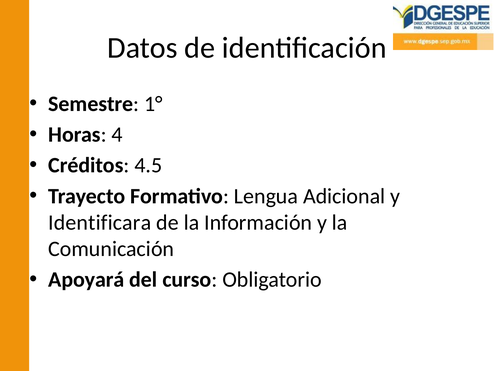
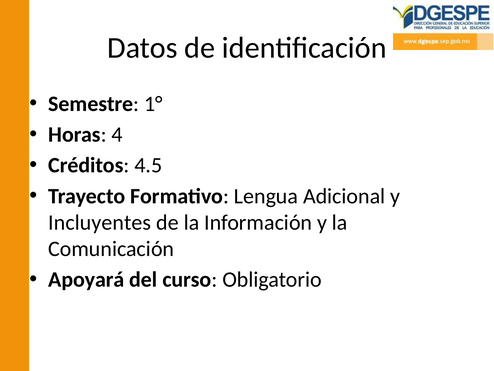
Identificara: Identificara -> Incluyentes (100, 222)
